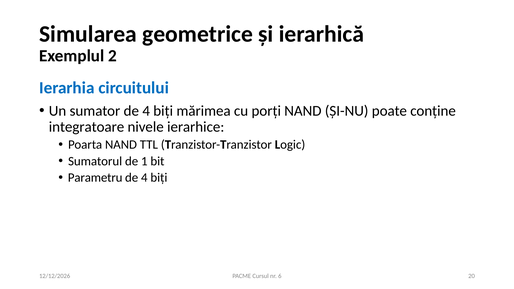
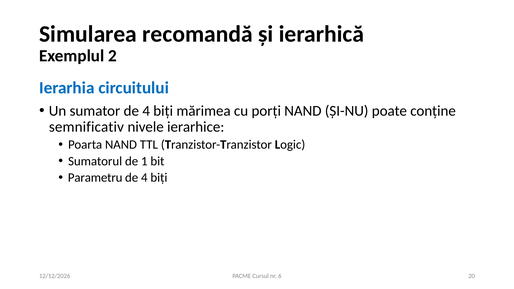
geometrice: geometrice -> recomandă (198, 34)
integratoare: integratoare -> semnificativ (86, 127)
